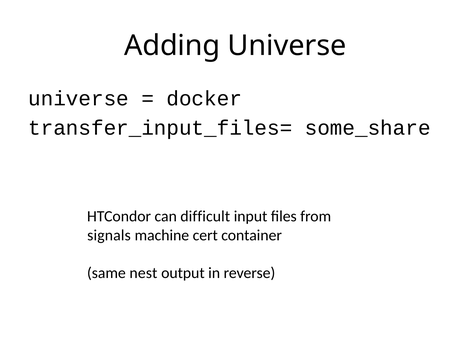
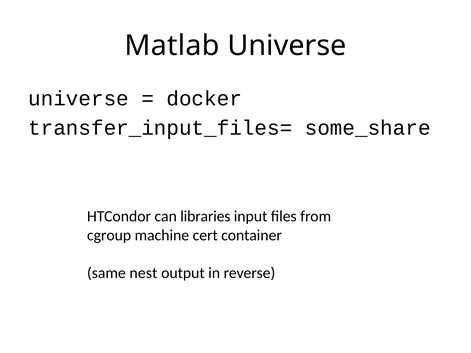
Adding: Adding -> Matlab (172, 46)
difficult: difficult -> libraries (205, 217)
signals: signals -> cgroup (109, 235)
